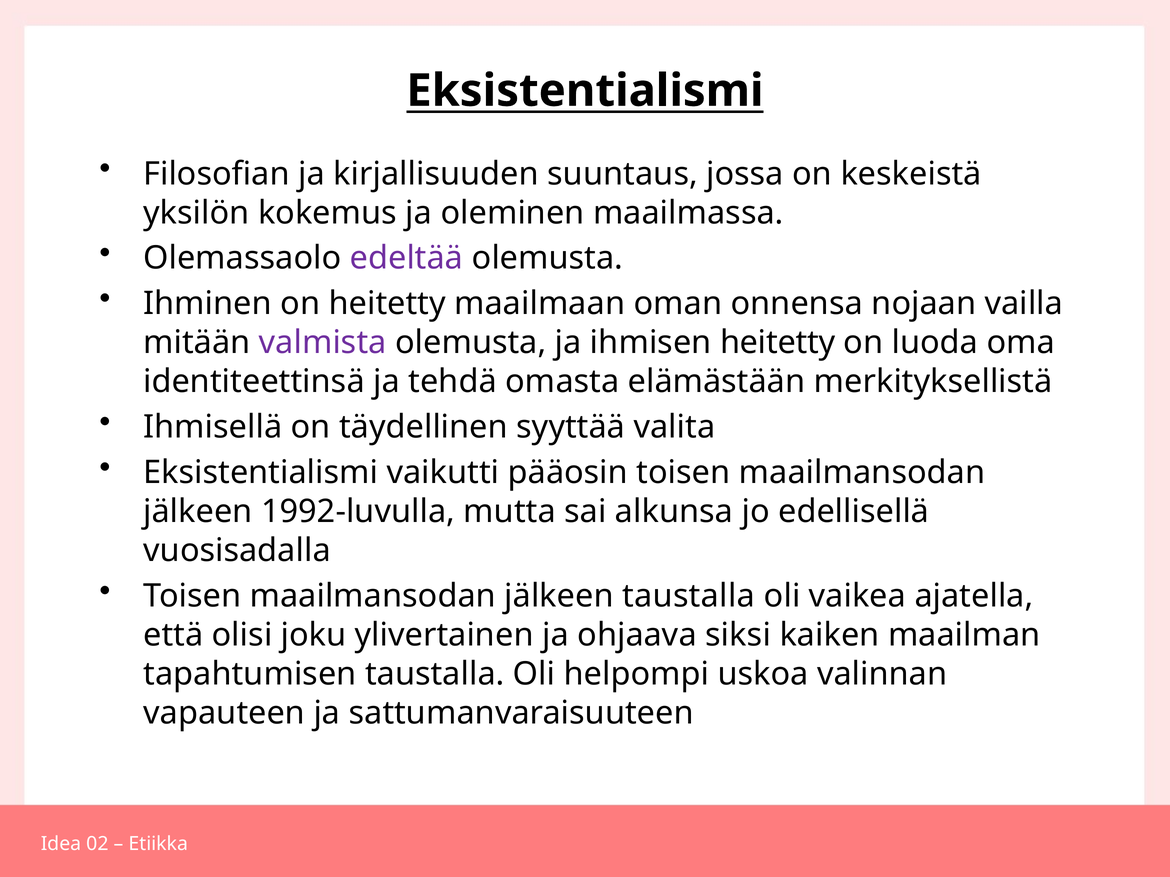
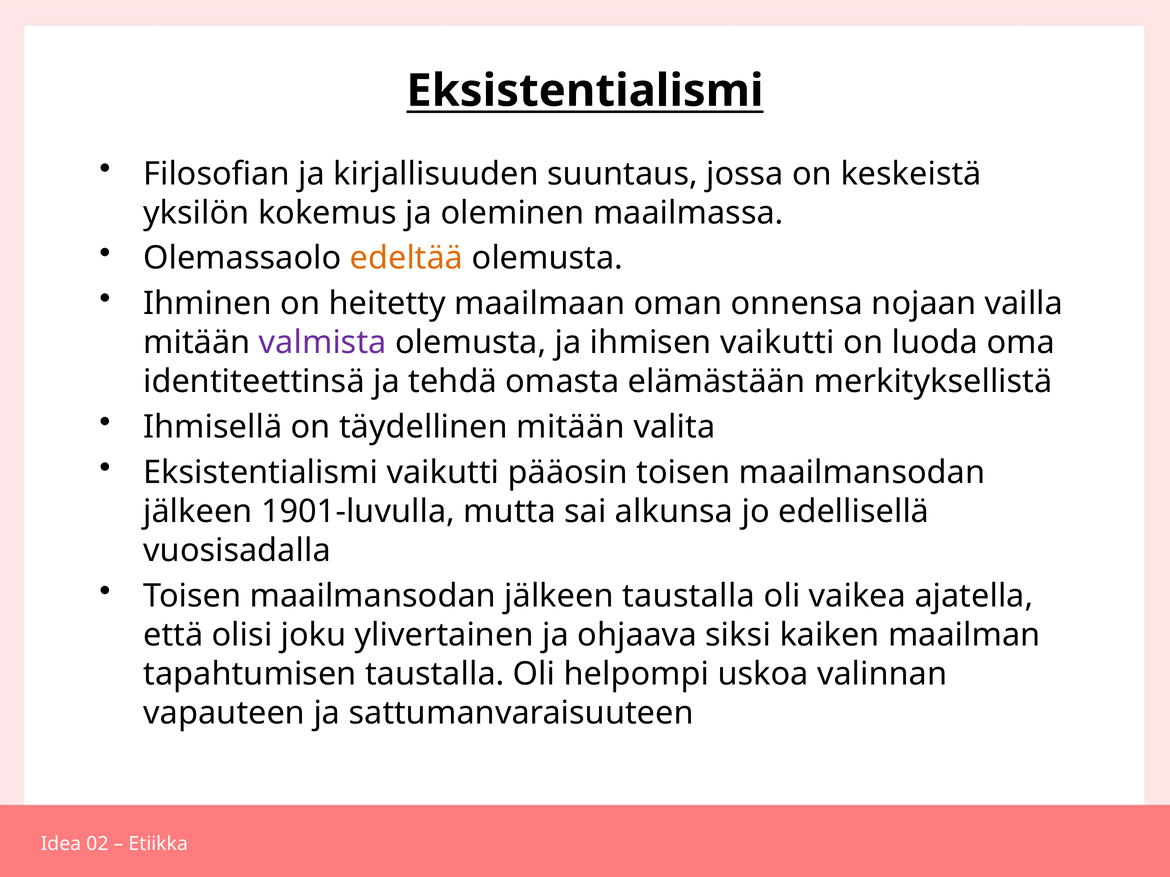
edeltää colour: purple -> orange (406, 258)
ihmisen heitetty: heitetty -> vaikutti (777, 343)
täydellinen syyttää: syyttää -> mitään (571, 427)
1992-luvulla: 1992-luvulla -> 1901-luvulla (358, 512)
